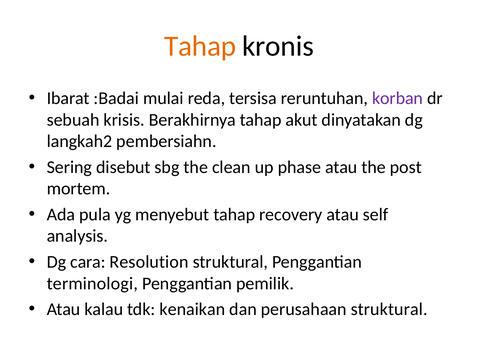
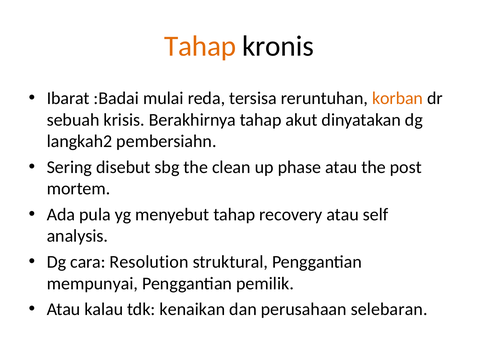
korban colour: purple -> orange (398, 98)
terminologi: terminologi -> mempunyai (92, 284)
perusahaan struktural: struktural -> selebaran (389, 309)
